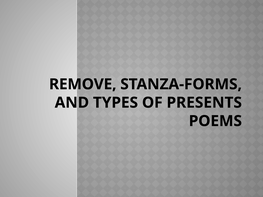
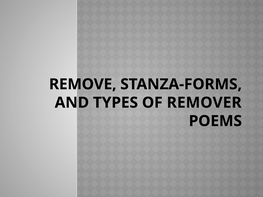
PRESENTS: PRESENTS -> REMOVER (204, 103)
